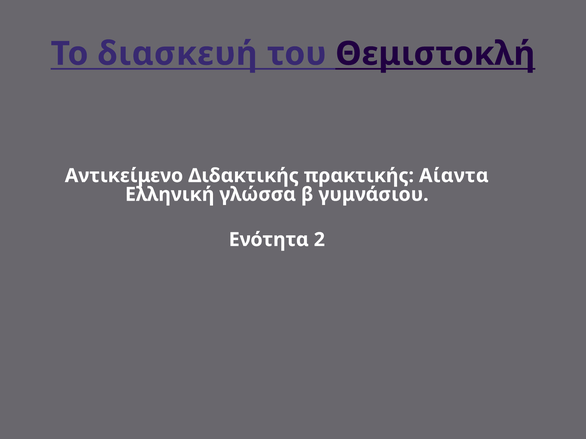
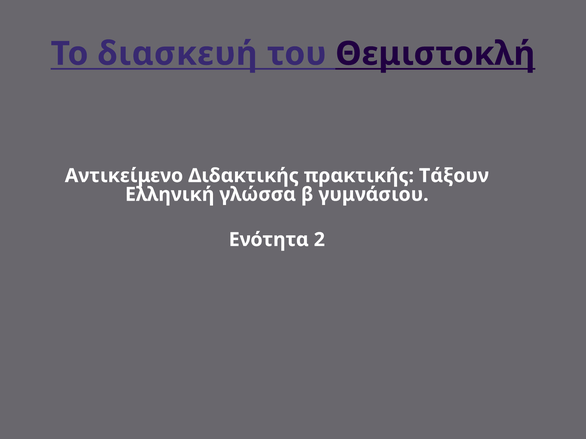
Αίαντα: Αίαντα -> Τάξουν (454, 176)
